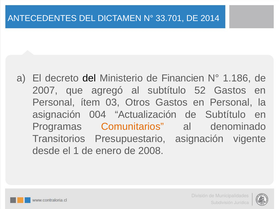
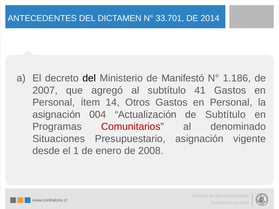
Financien: Financien -> Manifestó (183, 78)
52: 52 -> 41 (200, 90)
03: 03 -> 14 (113, 103)
Comunitarios colour: orange -> red (132, 127)
Transitorios: Transitorios -> Situaciones (59, 139)
